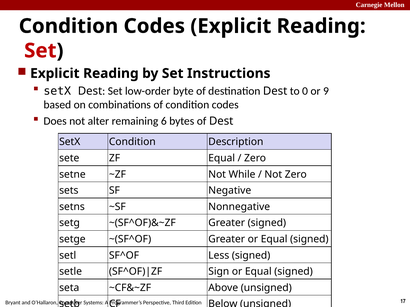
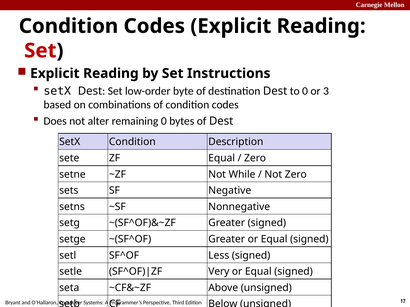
9: 9 -> 3 (326, 91)
remaining 6: 6 -> 0 (164, 121)
Sign: Sign -> Very (219, 272)
